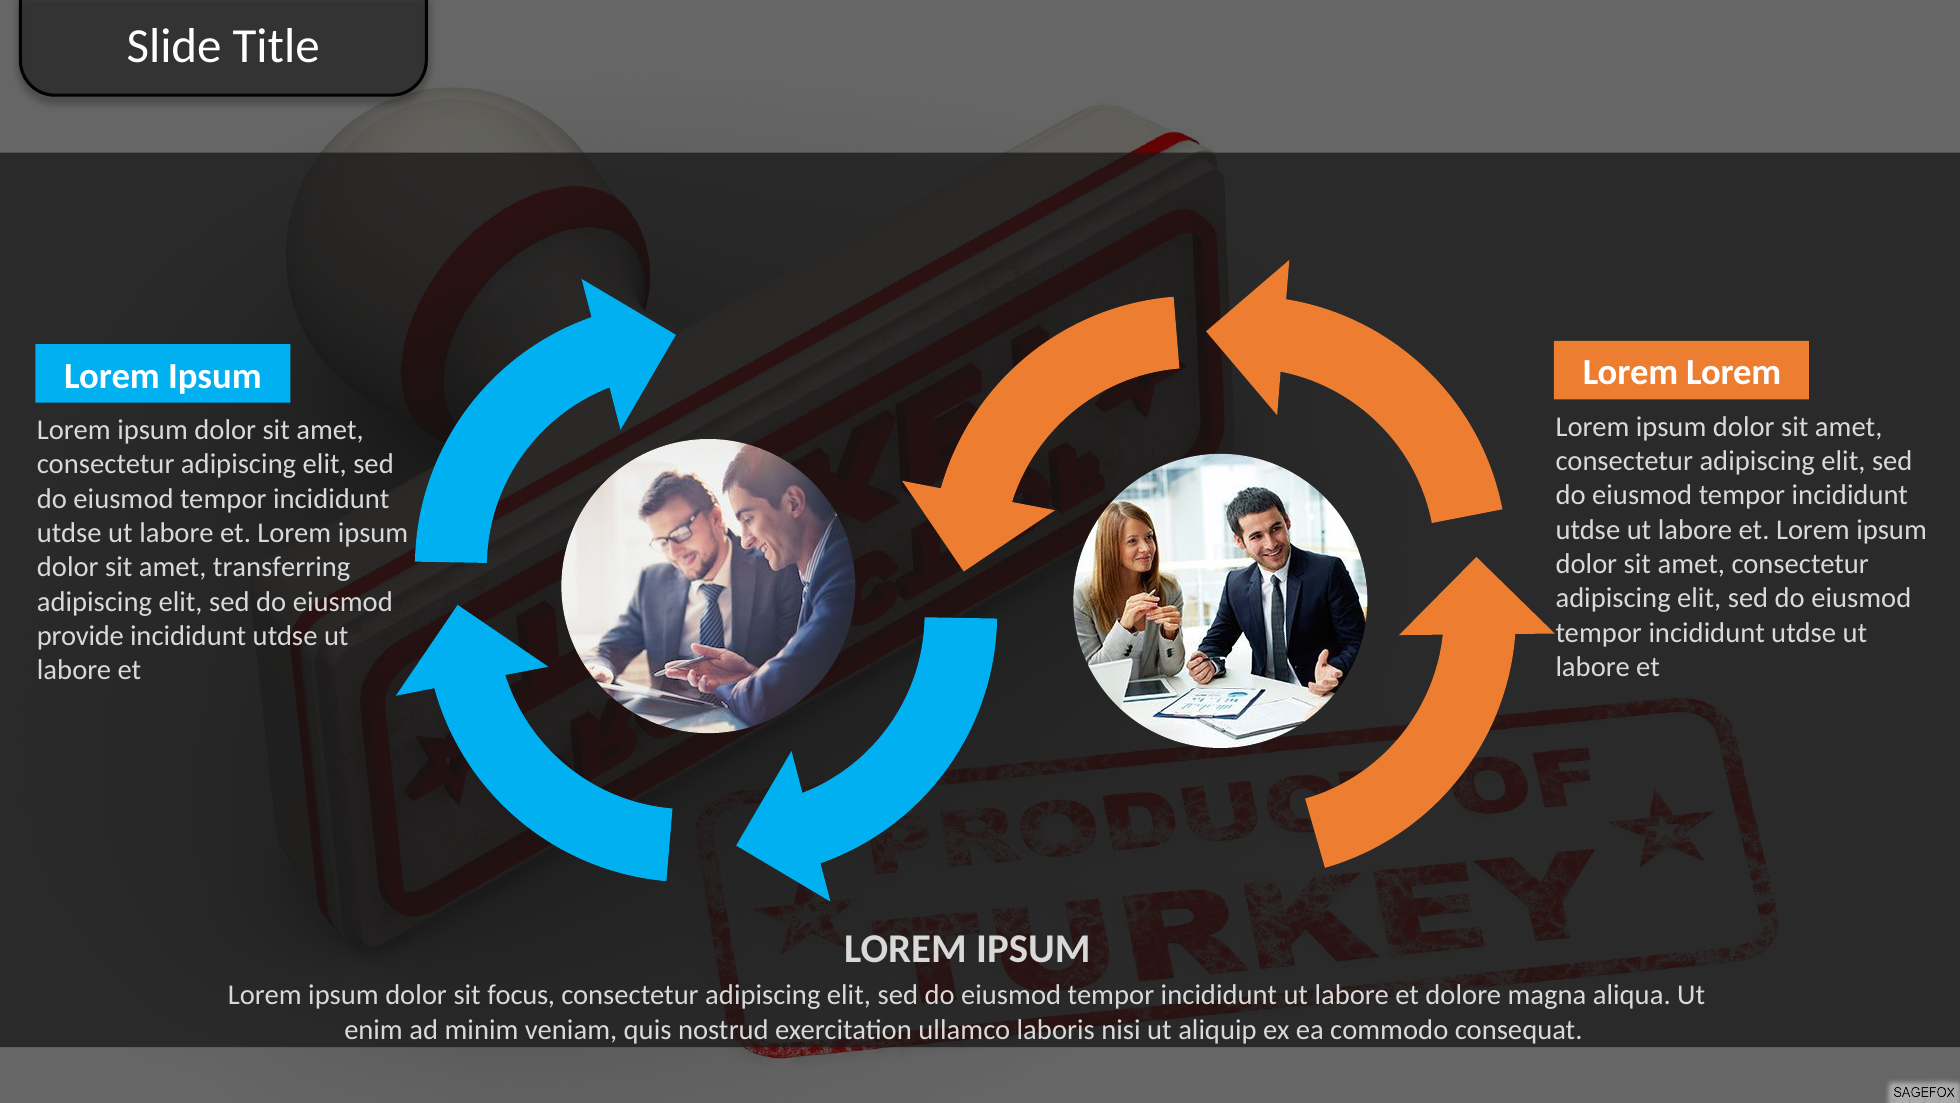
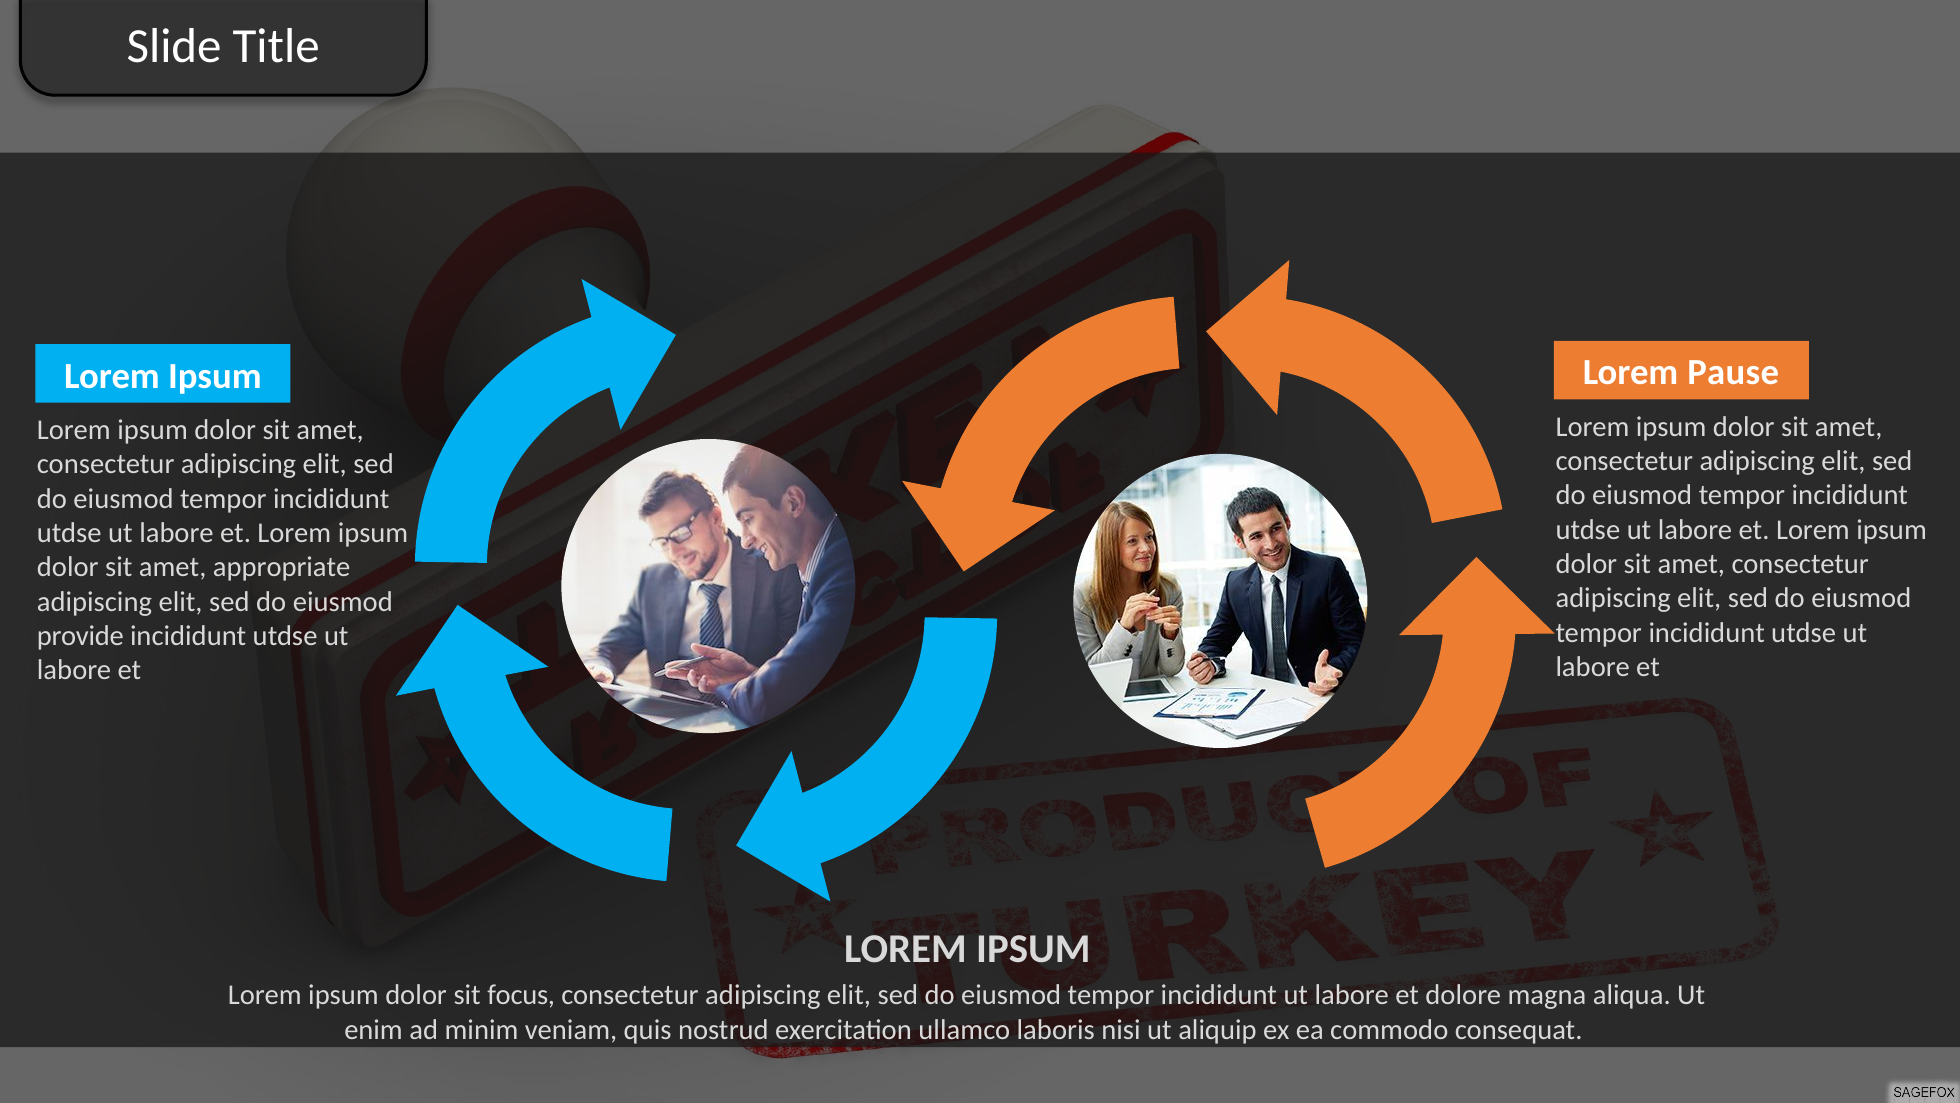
Lorem Lorem: Lorem -> Pause (1733, 373)
transferring: transferring -> appropriate (282, 567)
